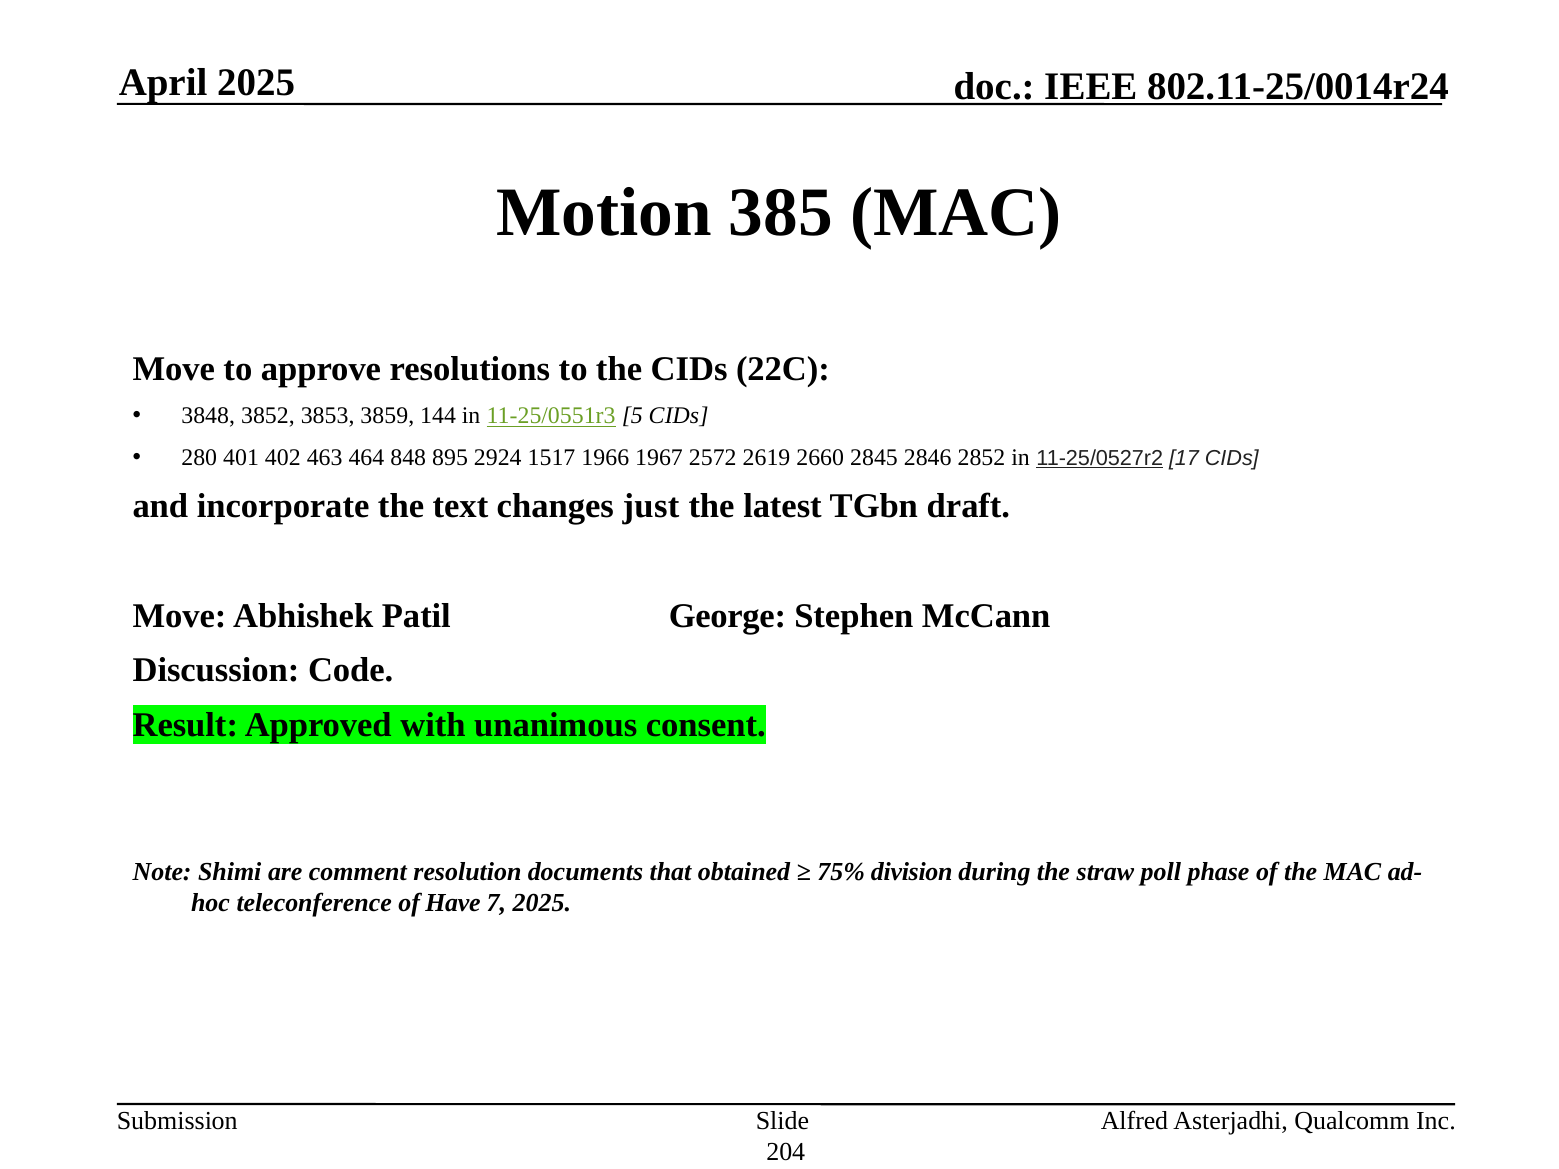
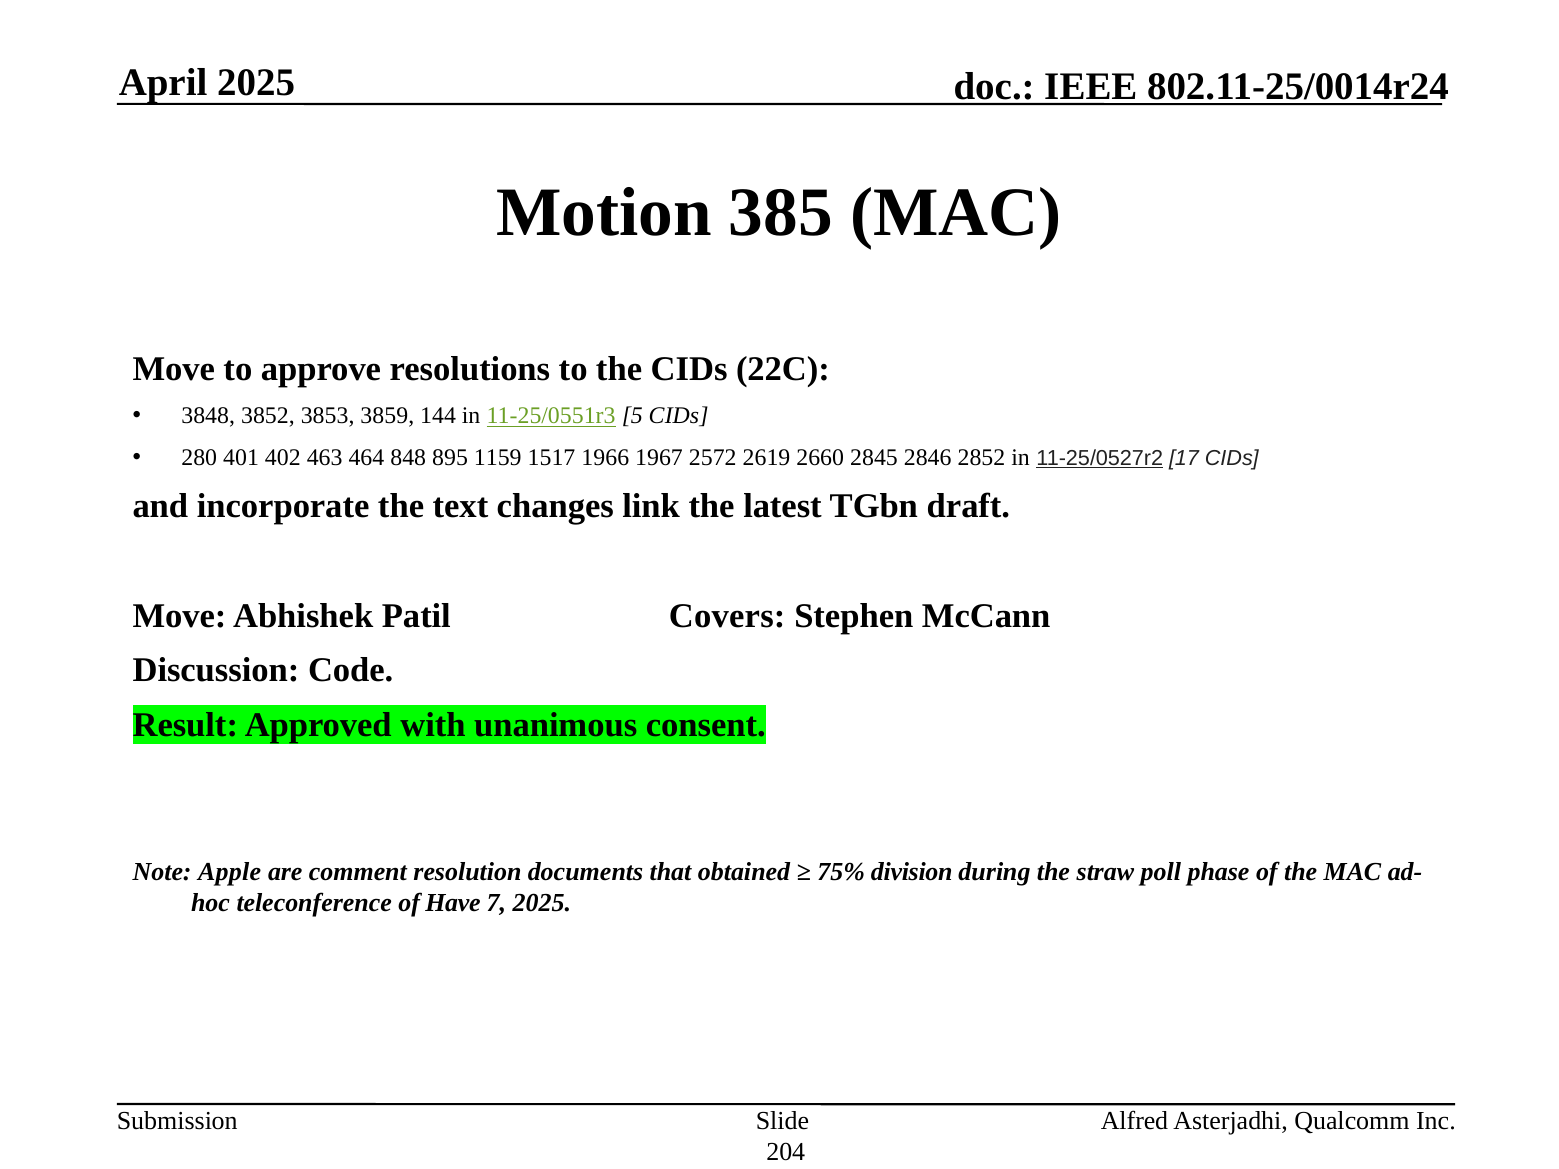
2924: 2924 -> 1159 (498, 458)
just: just -> link (651, 507)
George: George -> Covers (727, 616)
Shimi: Shimi -> Apple (230, 872)
